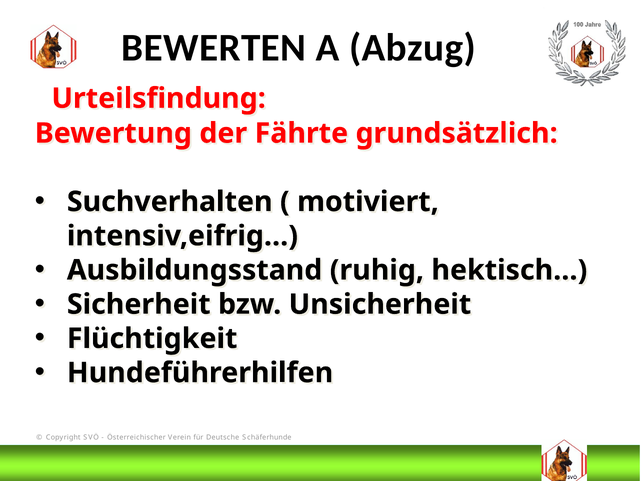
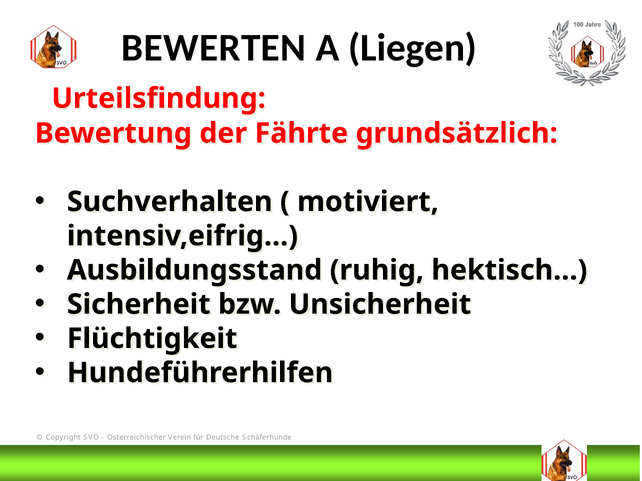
Abzug: Abzug -> Liegen (413, 48)
